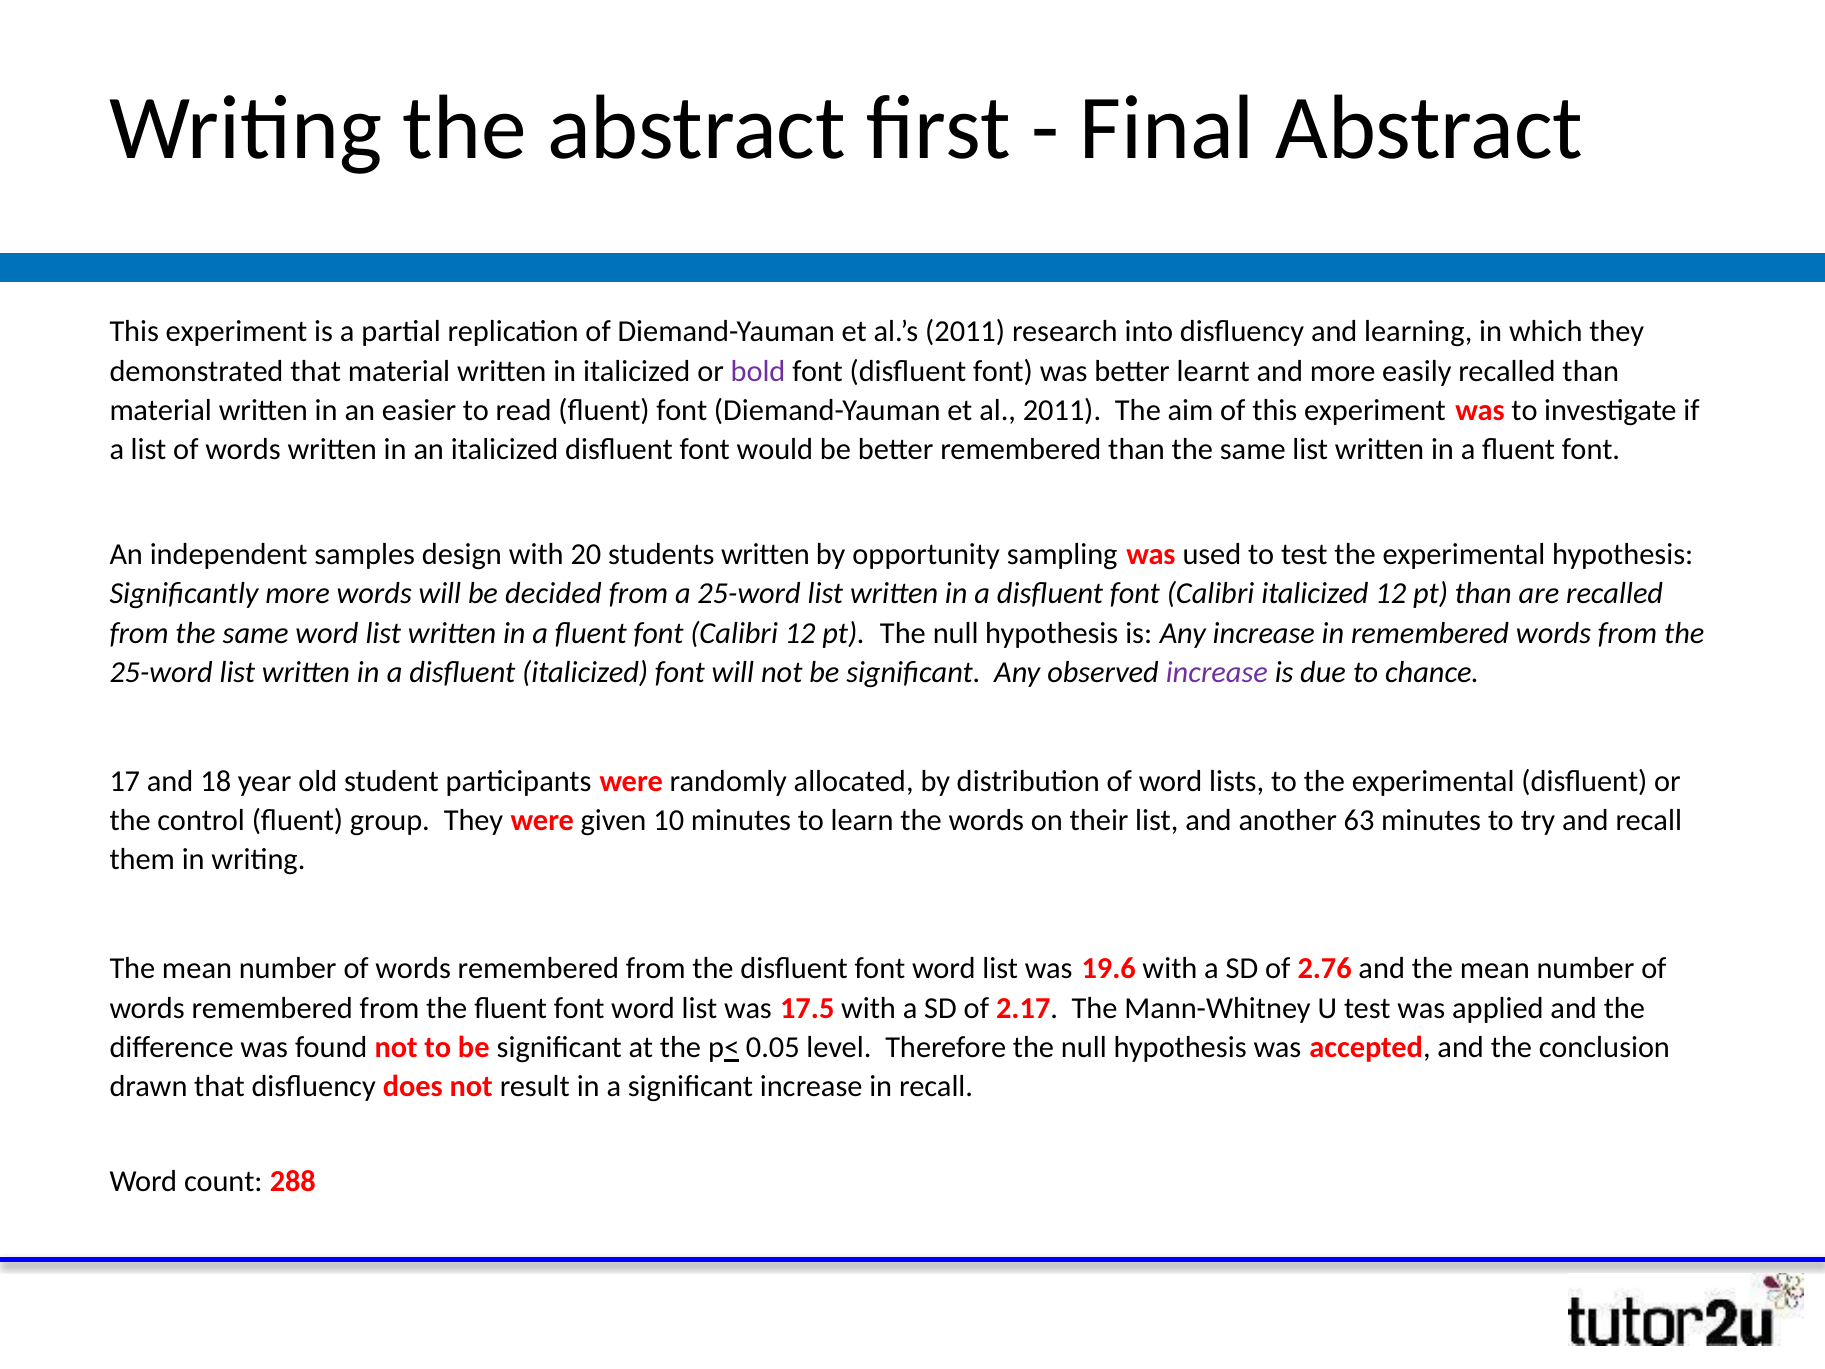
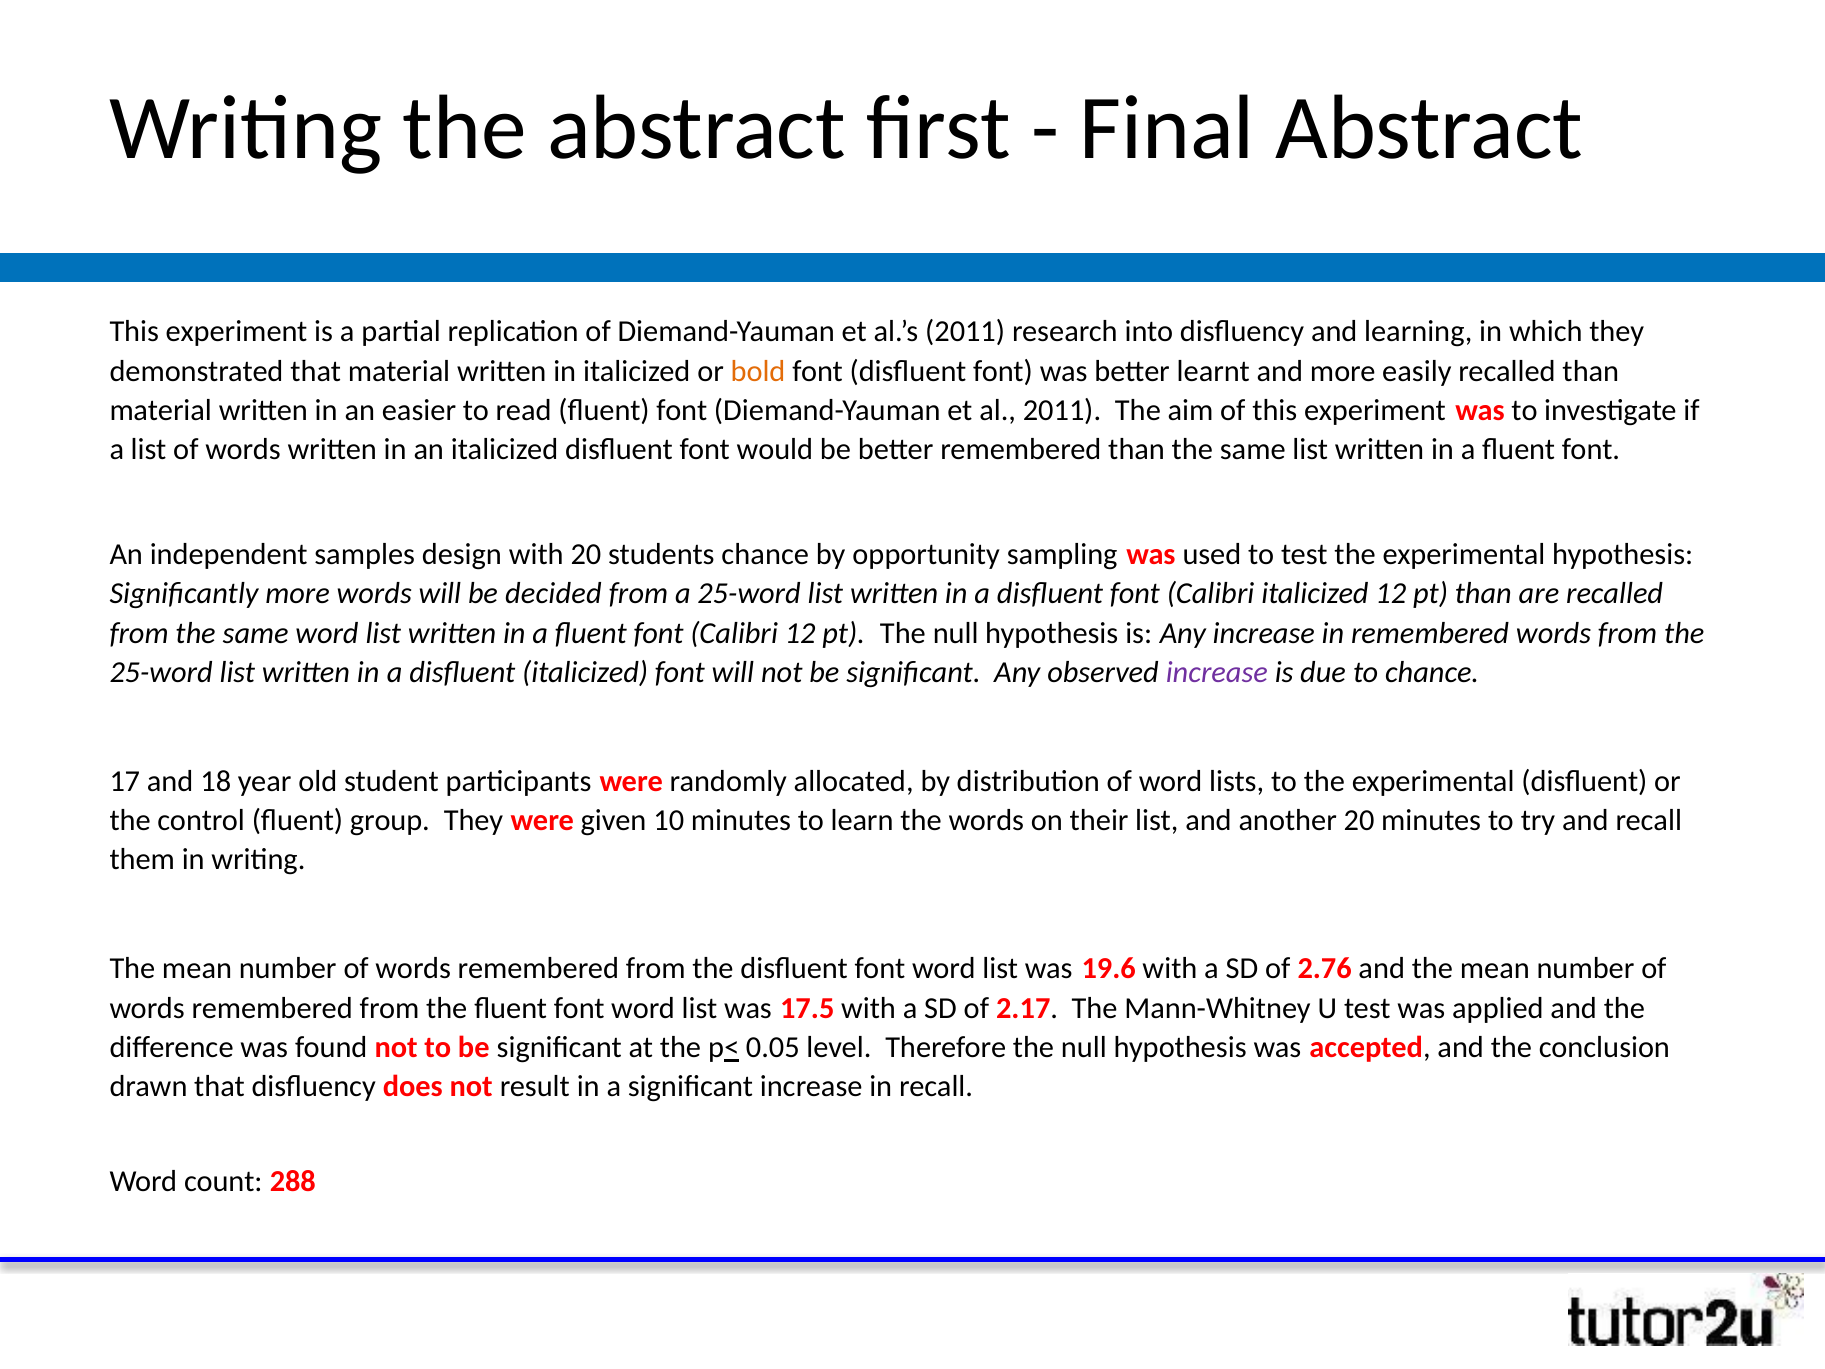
bold colour: purple -> orange (758, 371)
students written: written -> chance (765, 554)
another 63: 63 -> 20 (1359, 820)
